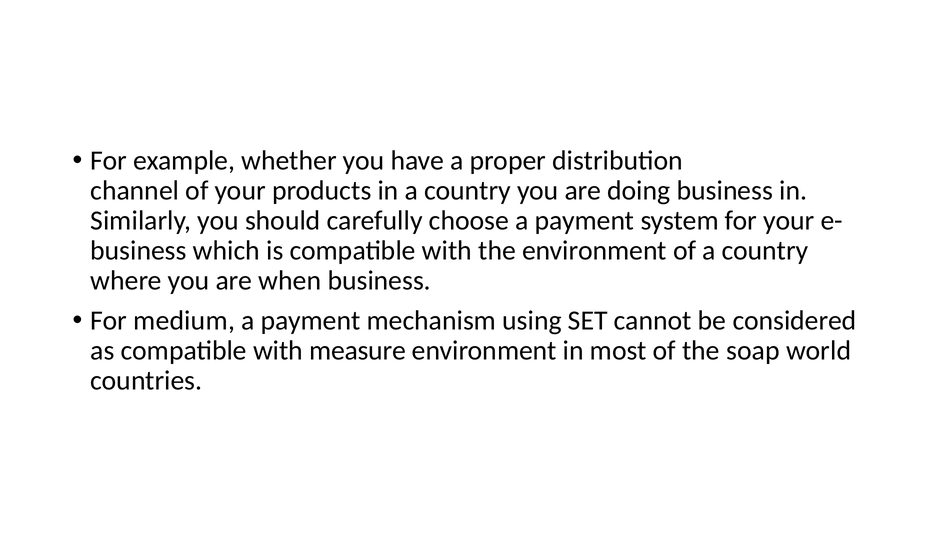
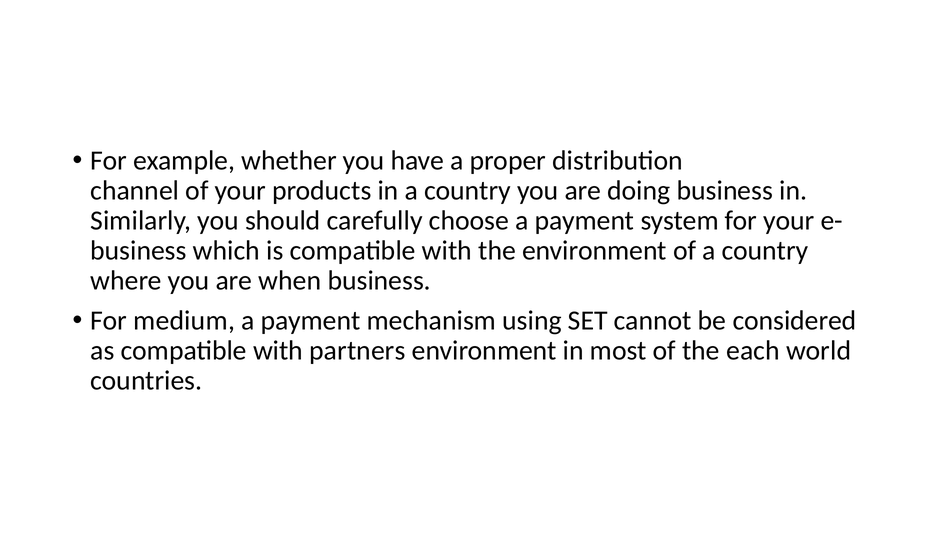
measure: measure -> partners (357, 351)
soap: soap -> each (753, 351)
